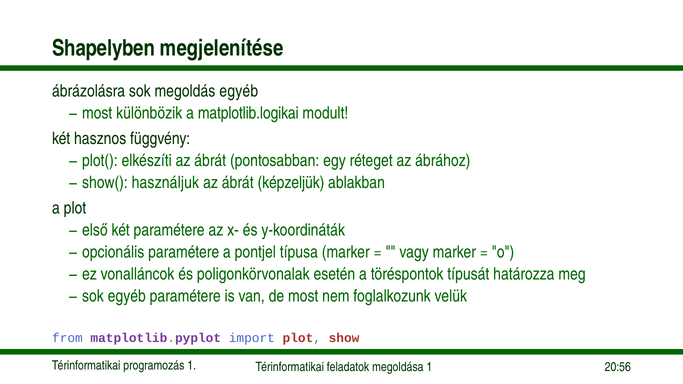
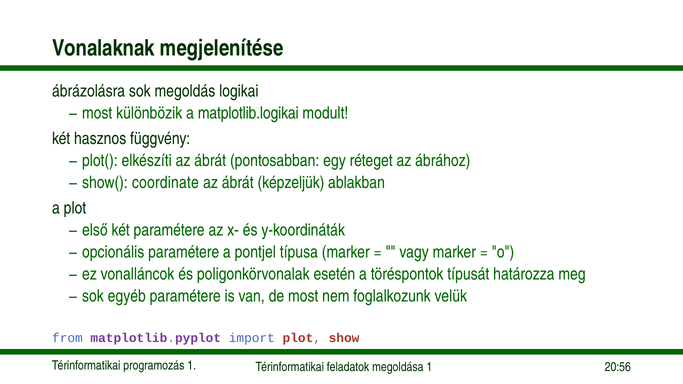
Shapelyben: Shapelyben -> Vonalaknak (103, 48)
megoldás egyéb: egyéb -> logikai (239, 91)
használjuk: használjuk -> coordinate (165, 183)
